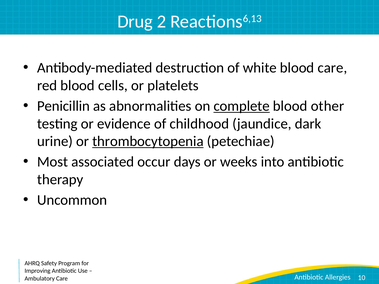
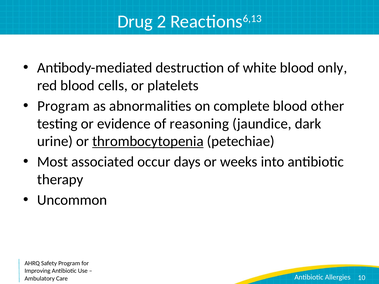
blood care: care -> only (332, 68)
Penicillin: Penicillin -> Program (63, 106)
complete underline: present -> none (242, 106)
childhood: childhood -> reasoning (199, 124)
